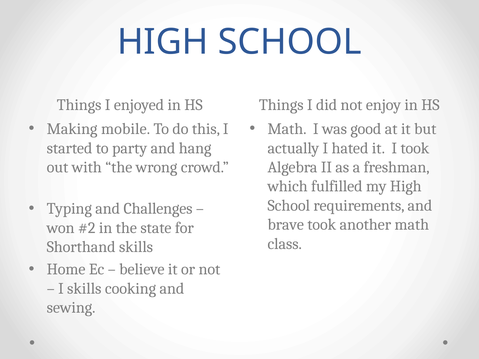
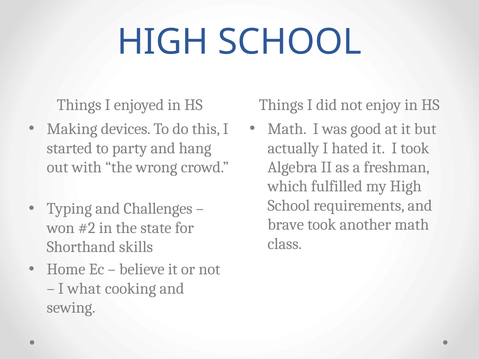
mobile: mobile -> devices (126, 129)
I skills: skills -> what (84, 289)
